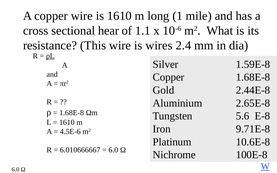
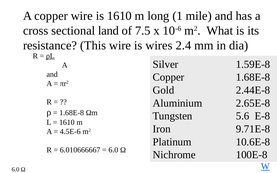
hear: hear -> land (109, 31)
1.1: 1.1 -> 7.5 (143, 31)
